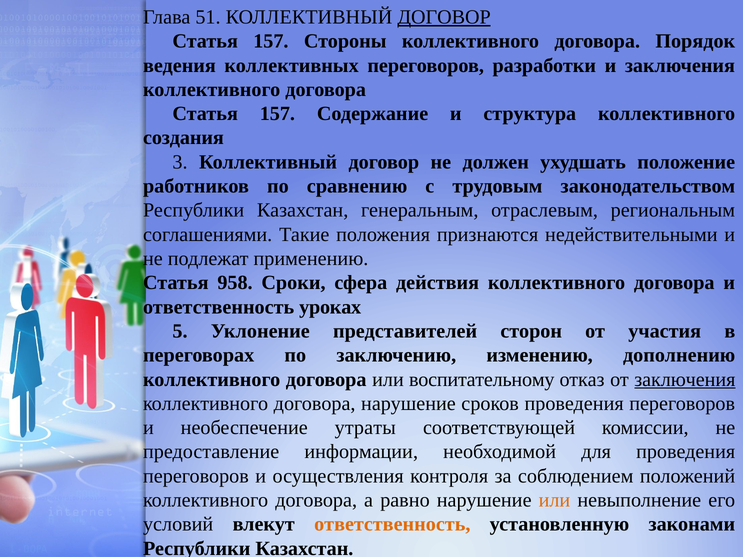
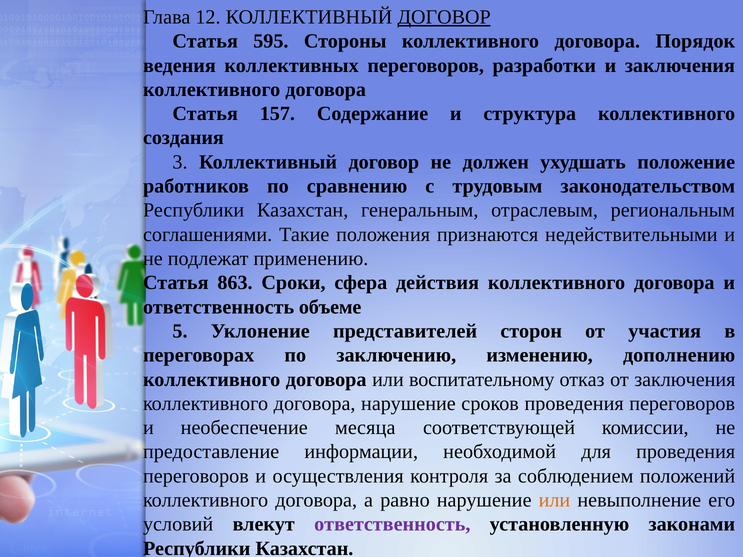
51: 51 -> 12 (208, 17)
157: 157 -> 595 (271, 41)
958: 958 -> 863 (235, 283)
уроках: уроках -> объеме (330, 307)
заключения underline: present -> none (685, 380)
утраты: утраты -> месяца (365, 428)
ответственность colour: orange -> purple (392, 525)
